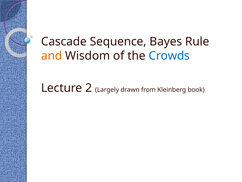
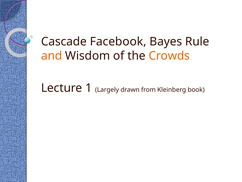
Sequence: Sequence -> Facebook (118, 41)
Crowds colour: blue -> orange (169, 56)
2: 2 -> 1 (89, 88)
